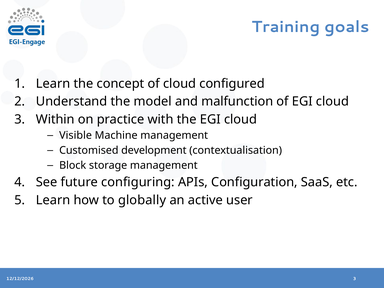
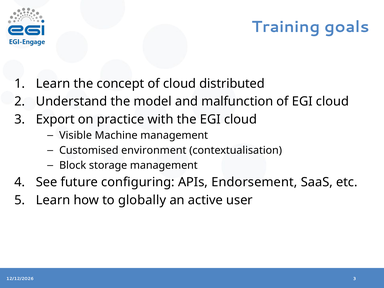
configured: configured -> distributed (232, 84)
Within: Within -> Export (55, 119)
development: development -> environment (154, 150)
Configuration: Configuration -> Endorsement (254, 182)
